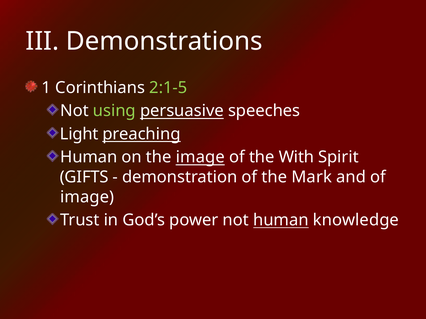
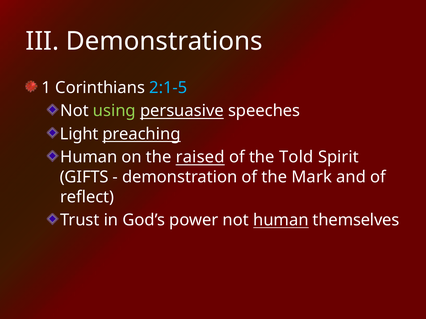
2:1-5 colour: light green -> light blue (168, 88)
the image: image -> raised (200, 157)
With: With -> Told (296, 157)
image: image -> reflect (87, 197)
knowledge: knowledge -> themselves (356, 220)
